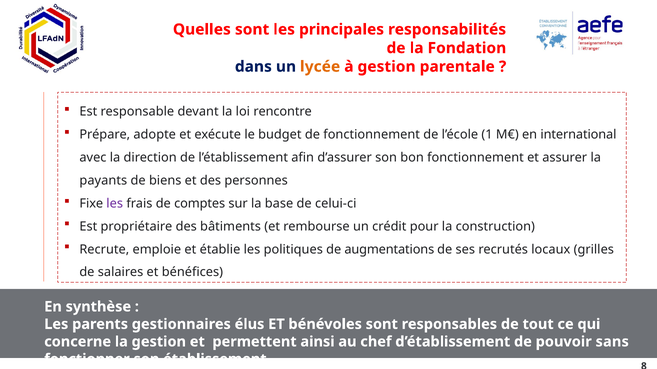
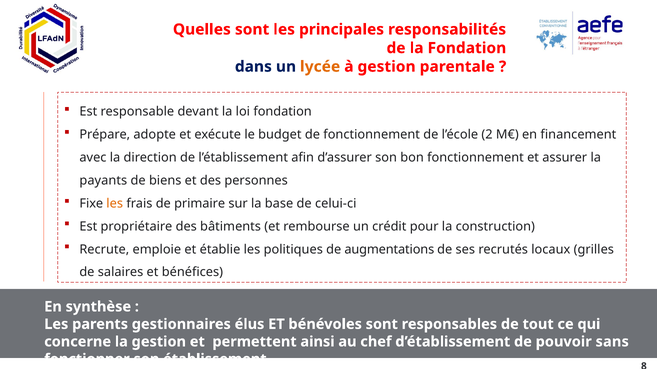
loi rencontre: rencontre -> fondation (283, 112)
1: 1 -> 2 (487, 135)
international: international -> financement (578, 135)
les colour: purple -> orange (115, 204)
comptes: comptes -> primaire (200, 204)
